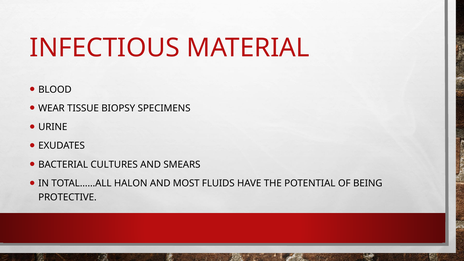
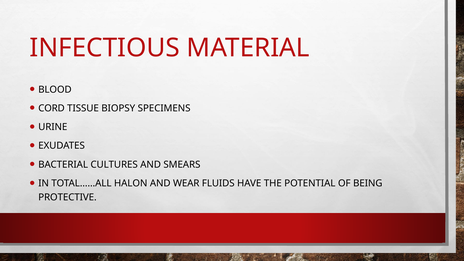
WEAR: WEAR -> CORD (51, 108)
MOST: MOST -> WEAR (186, 183)
